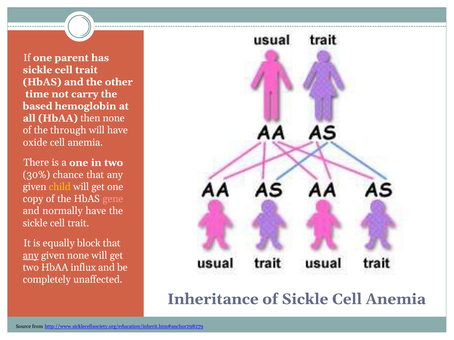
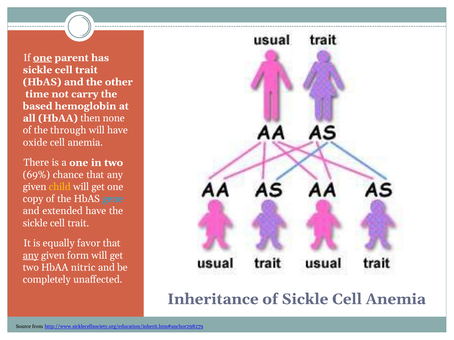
one underline: none -> present (43, 58)
30%: 30% -> 69% (36, 175)
gene colour: pink -> light blue (113, 199)
normally: normally -> extended (63, 211)
block: block -> favor (89, 244)
given none: none -> form (78, 256)
influx: influx -> nitric (83, 268)
